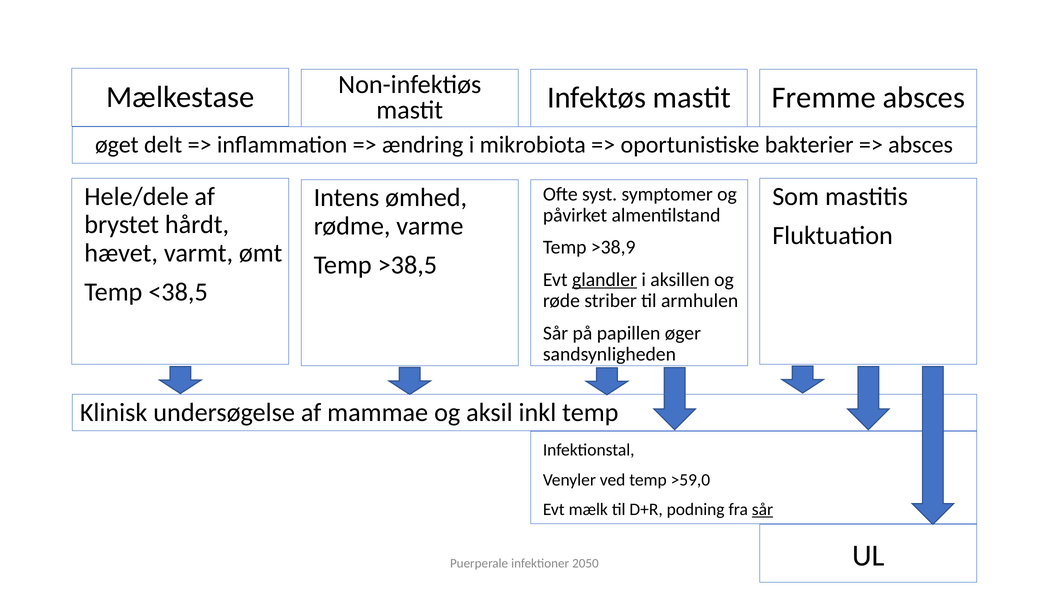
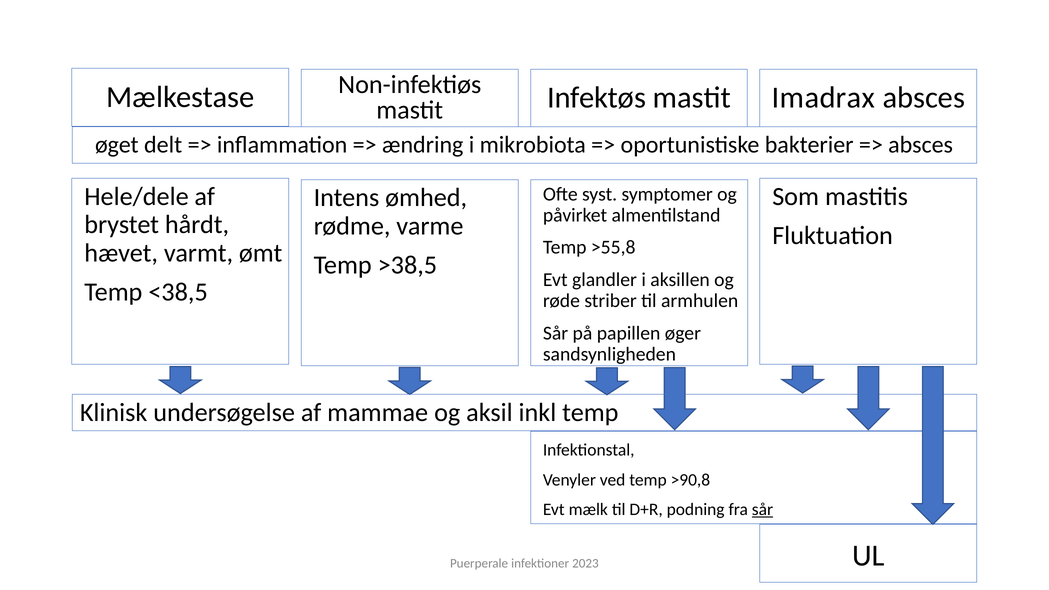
Fremme: Fremme -> Imadrax (824, 98)
>38,9: >38,9 -> >55,8 (613, 248)
glandler underline: present -> none (604, 280)
>59,0: >59,0 -> >90,8 (690, 480)
2050: 2050 -> 2023 (585, 563)
